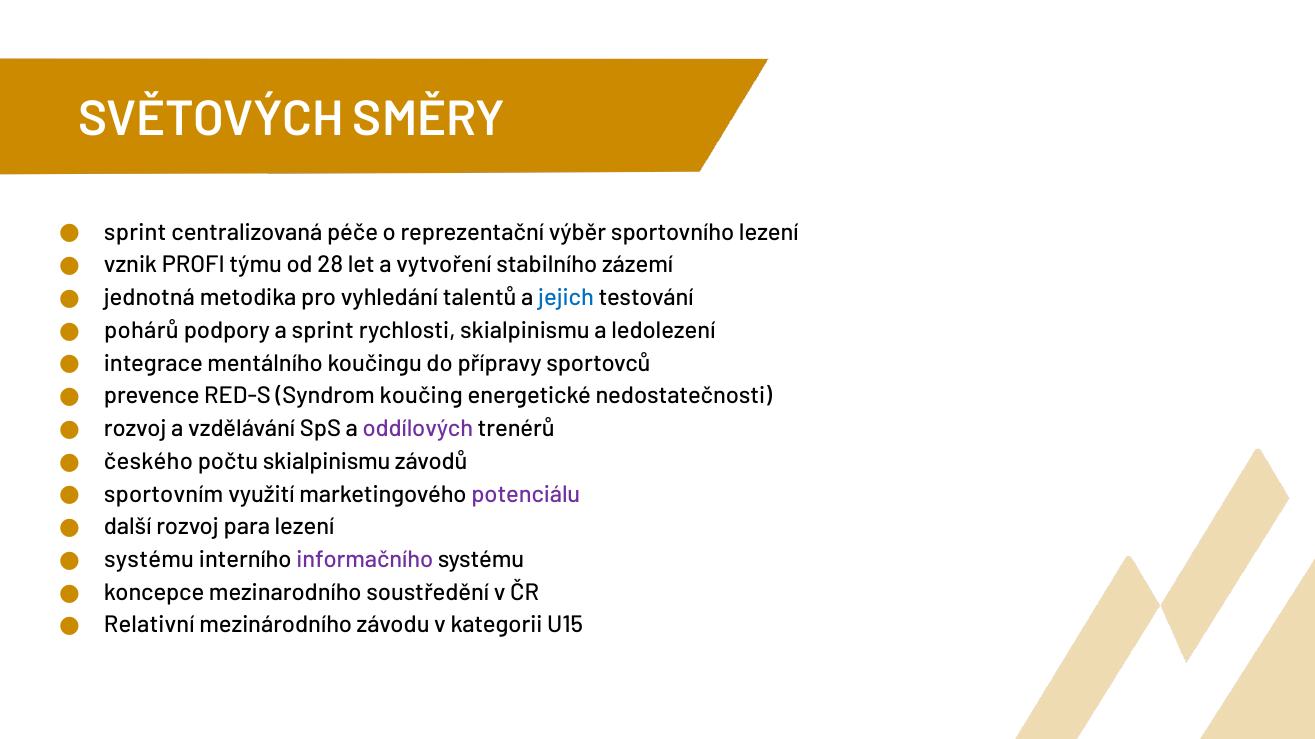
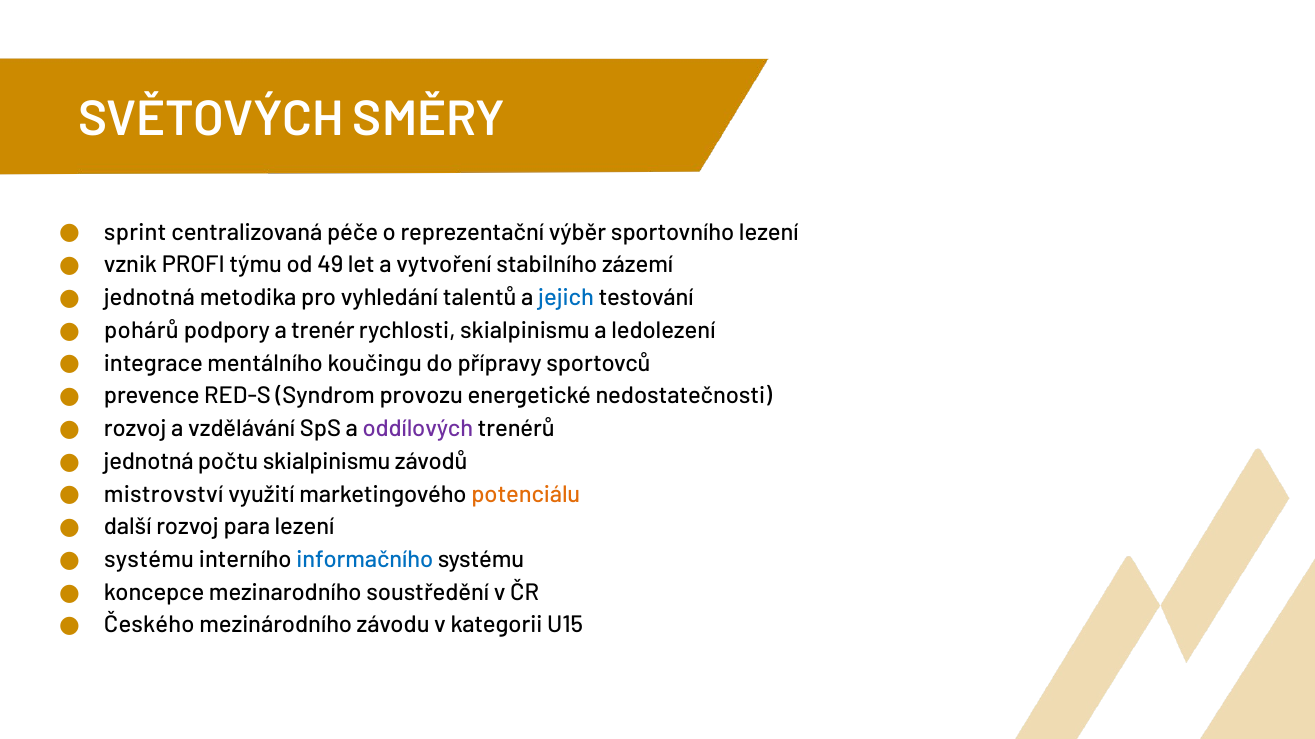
28: 28 -> 49 (330, 265)
a sprint: sprint -> trenér (323, 331)
koučing: koučing -> provozu (421, 396)
českého: českého -> jednotná (149, 462)
sportovním: sportovním -> mistrovství (164, 495)
potenciálu colour: purple -> orange (526, 495)
informačního colour: purple -> blue (365, 560)
Relativní: Relativní -> Českého (149, 626)
